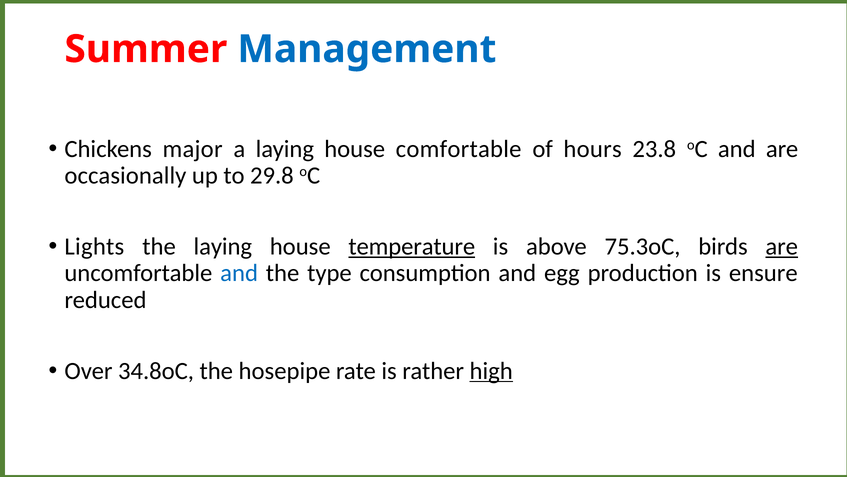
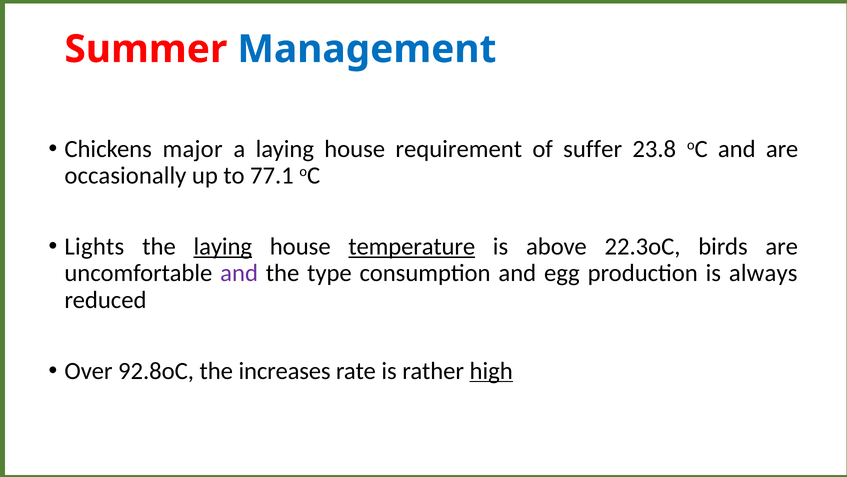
comfortable: comfortable -> requirement (459, 149)
hours: hours -> suffer (593, 149)
29.8: 29.8 -> 77.1 (272, 175)
laying underline: none -> present (223, 246)
75.3oC: 75.3oC -> 22.3oC (643, 246)
are underline: present -> none (782, 246)
and colour: blue -> purple (239, 273)
ensure: ensure -> always (763, 273)
34.8oC: 34.8oC -> 92.8oC (156, 370)
hosepipe: hosepipe -> increases (285, 370)
